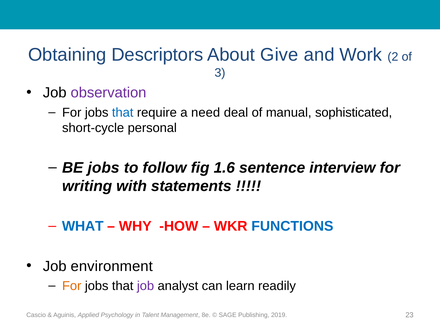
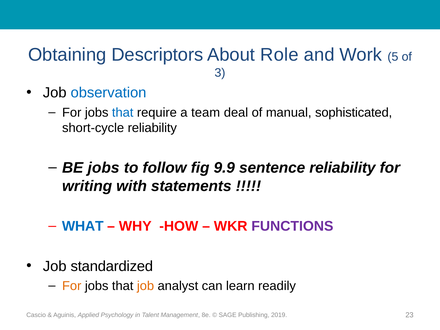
Give: Give -> Role (279, 55)
2: 2 -> 5 (393, 57)
observation colour: purple -> blue (109, 93)
need: need -> team (206, 113)
short-cycle personal: personal -> reliability (152, 128)
1.6: 1.6 -> 9.9 (224, 168)
sentence interview: interview -> reliability (342, 168)
FUNCTIONS colour: blue -> purple (292, 226)
environment: environment -> standardized (112, 266)
job colour: purple -> orange (145, 286)
